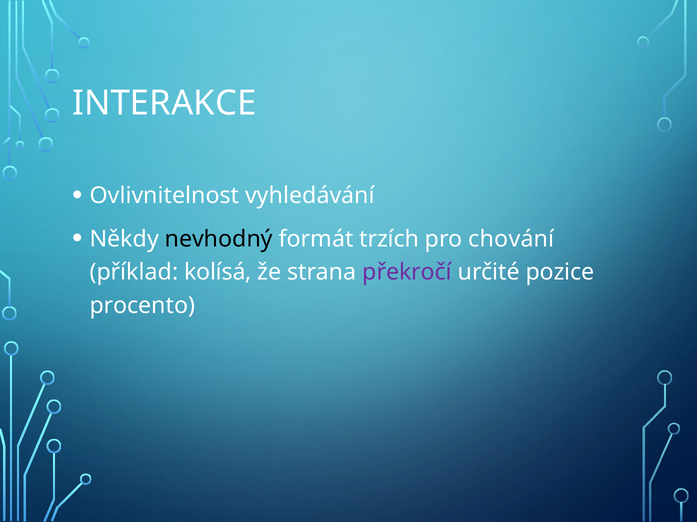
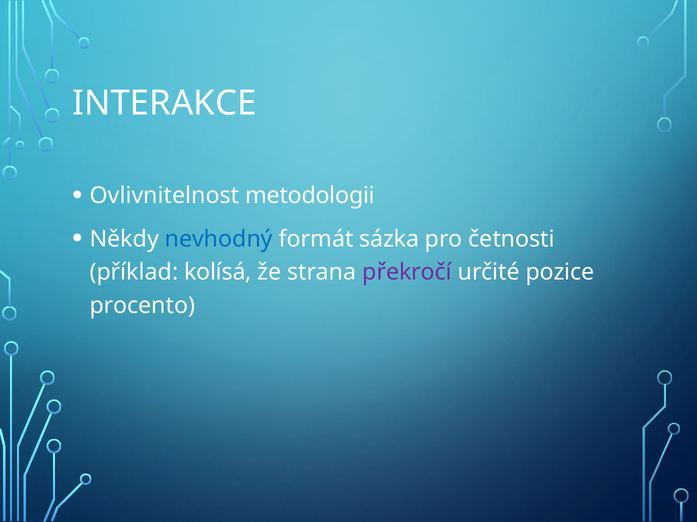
vyhledávání: vyhledávání -> metodologii (310, 196)
nevhodný colour: black -> blue (219, 239)
trzích: trzích -> sázka (389, 239)
chování: chování -> četnosti (512, 239)
